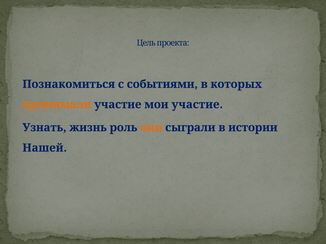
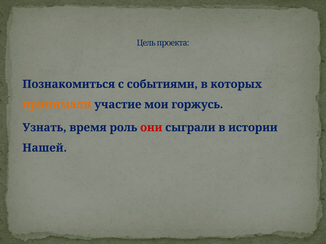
мои участие: участие -> горжусь (197, 105)
жизнь: жизнь -> время (88, 128)
они colour: orange -> red (151, 128)
